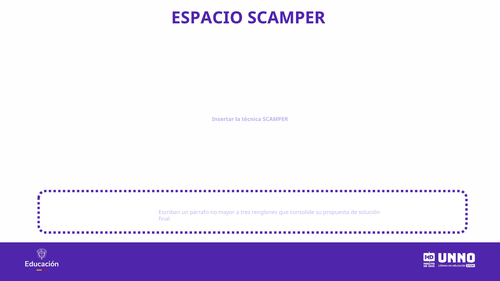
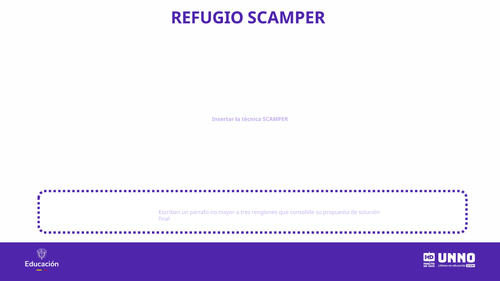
ESPACIO: ESPACIO -> REFUGIO (207, 18)
